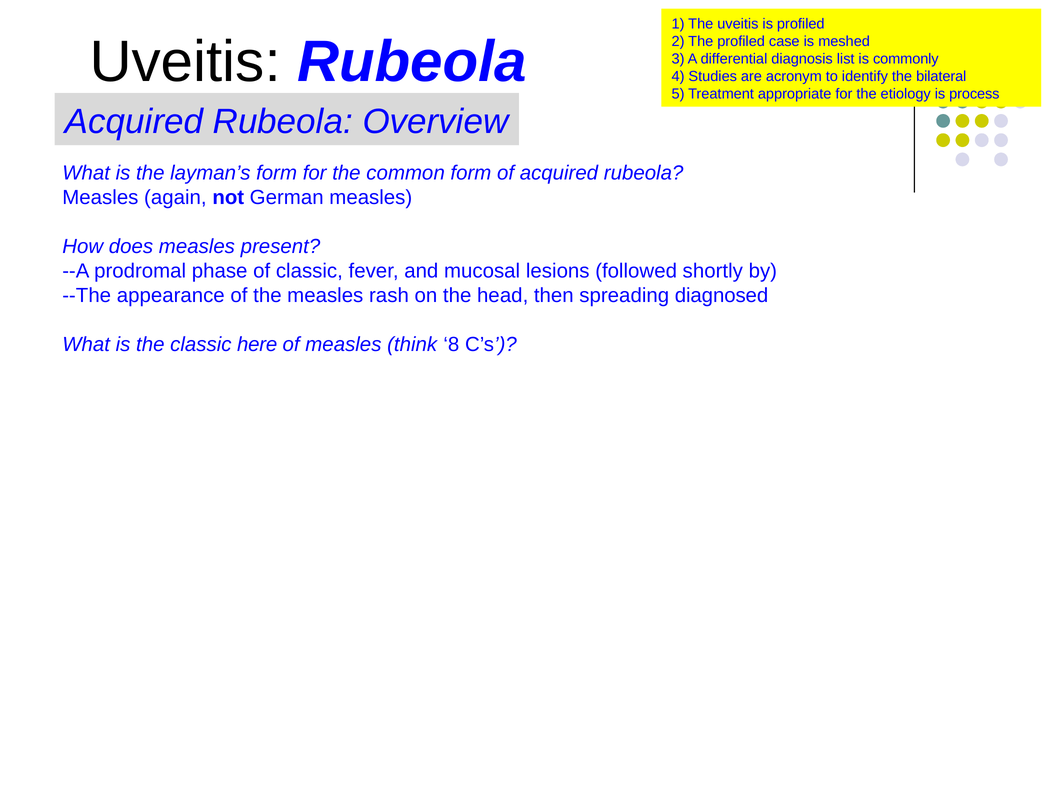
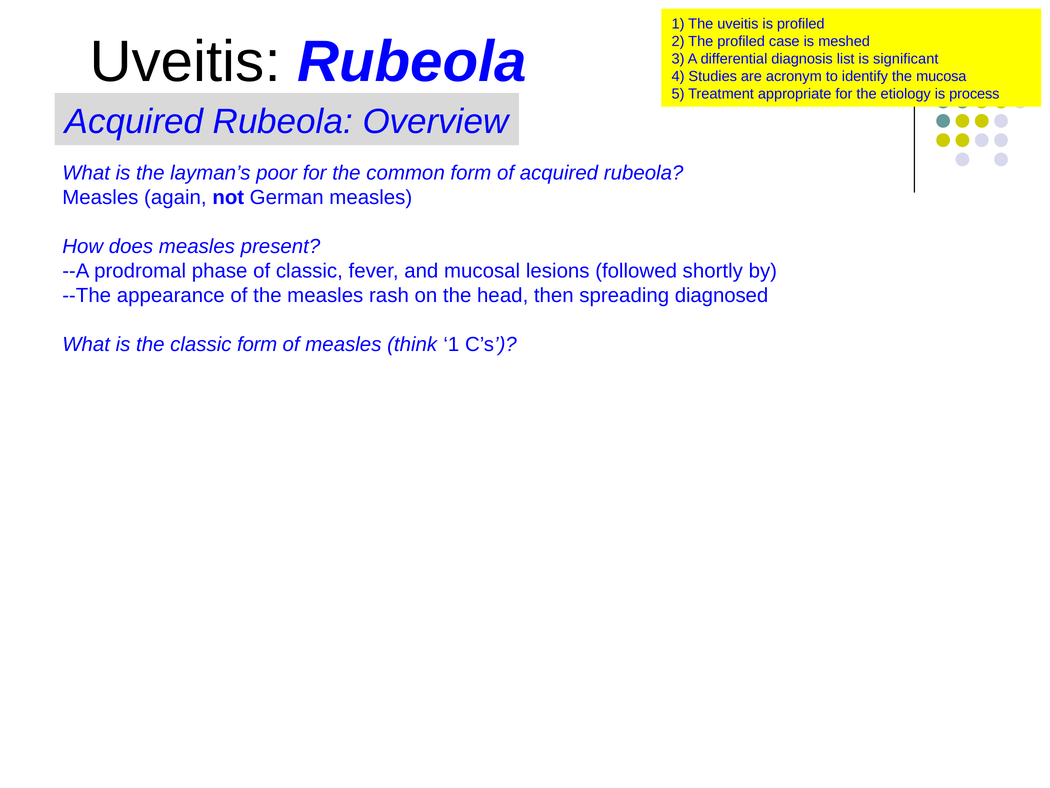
commonly: commonly -> significant (906, 59)
bilateral: bilateral -> mucosa (941, 76)
layman’s form: form -> poor (277, 173)
classic here: here -> form (257, 344)
think 8: 8 -> 1 (451, 344)
